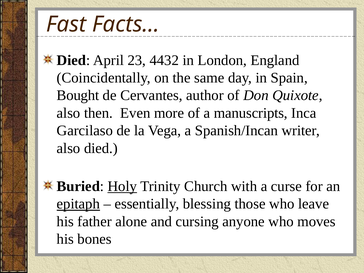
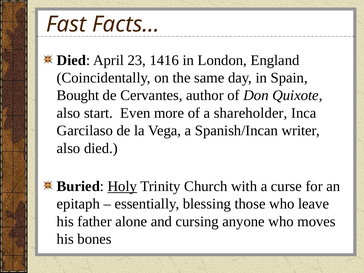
4432: 4432 -> 1416 (164, 60)
then: then -> start (98, 113)
manuscripts: manuscripts -> shareholder (251, 113)
epitaph underline: present -> none (78, 204)
